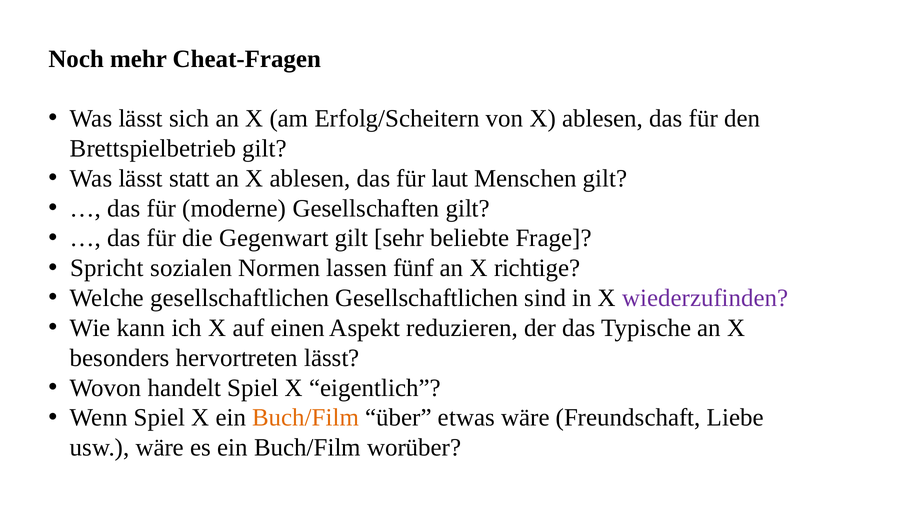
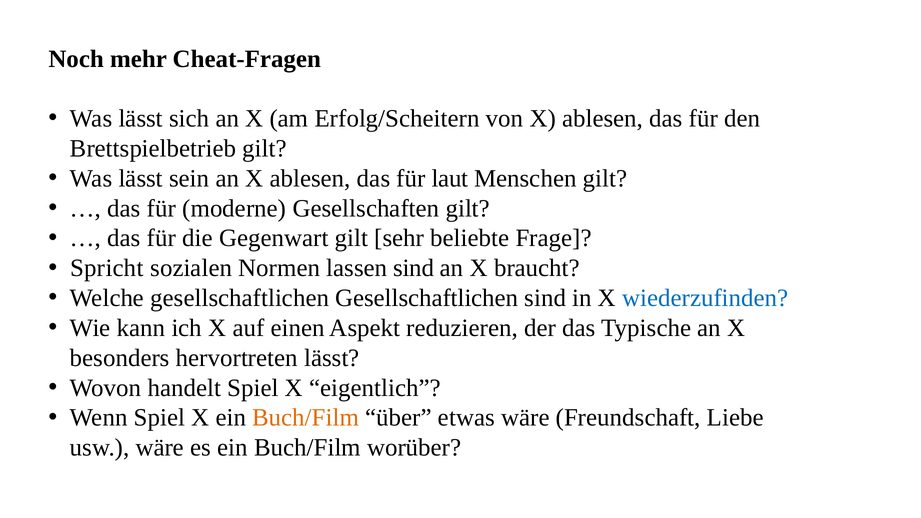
statt: statt -> sein (189, 178)
lassen fünf: fünf -> sind (414, 268)
richtige: richtige -> braucht (537, 268)
wiederzufinden colour: purple -> blue (705, 298)
